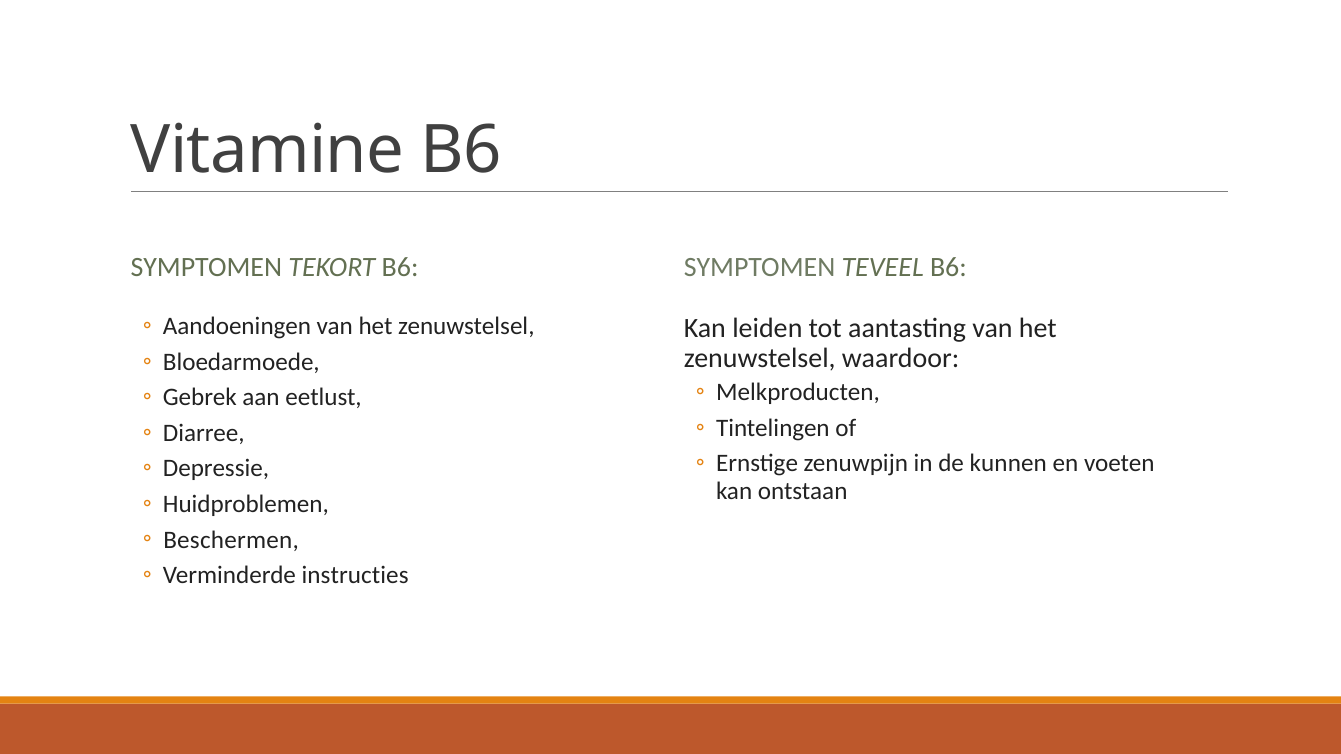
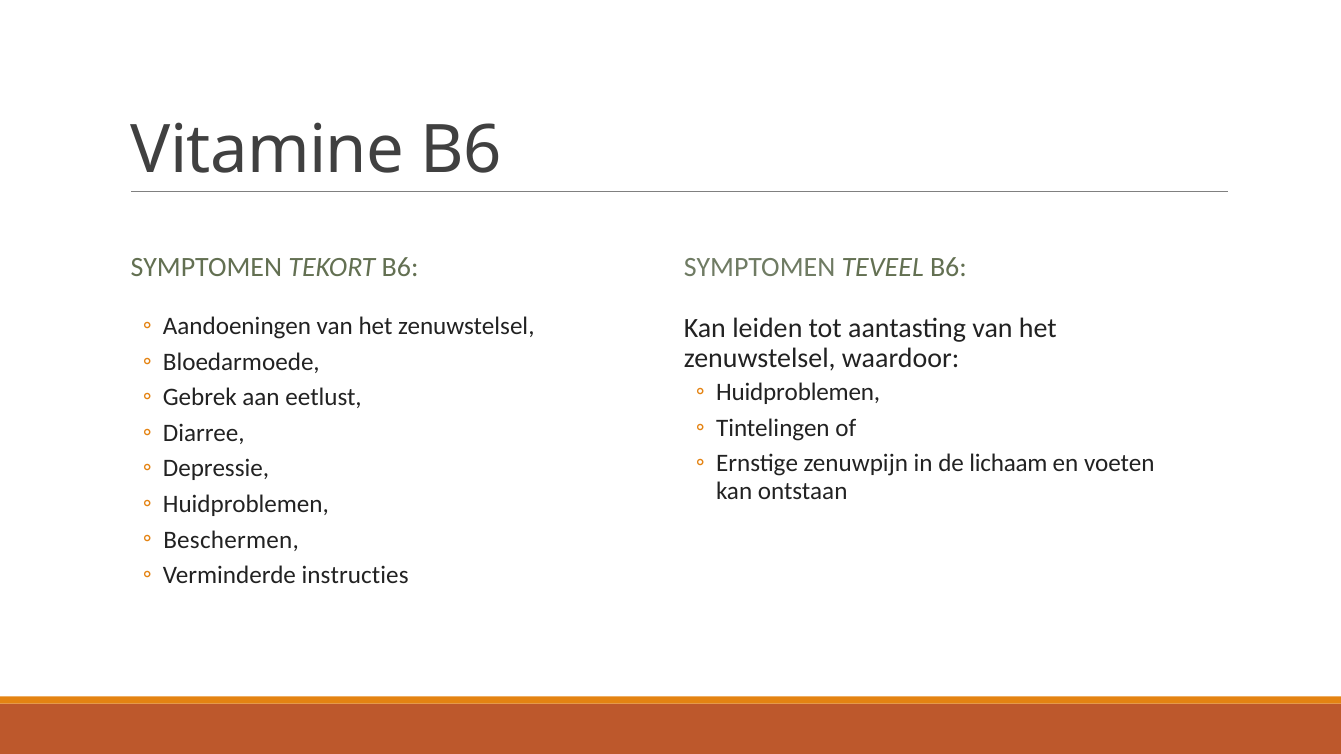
Melkproducten: Melkproducten -> Huidproblemen (798, 393)
kunnen: kunnen -> lichaam (1008, 464)
